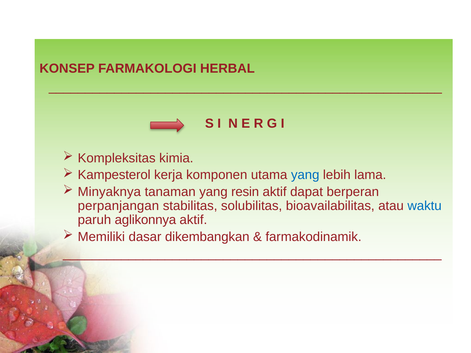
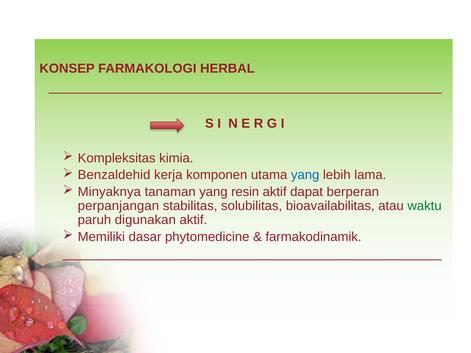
Kampesterol: Kampesterol -> Benzaldehid (114, 175)
waktu colour: blue -> green (425, 206)
aglikonnya: aglikonnya -> digunakan (145, 220)
dikembangkan: dikembangkan -> phytomedicine (207, 237)
